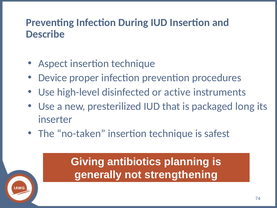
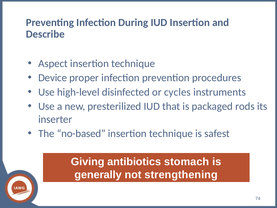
active: active -> cycles (177, 92)
long: long -> rods (245, 106)
no-taken: no-taken -> no-based (81, 133)
planning: planning -> stomach (187, 162)
